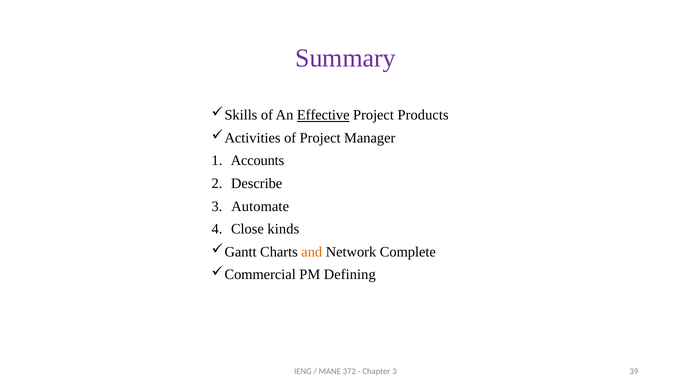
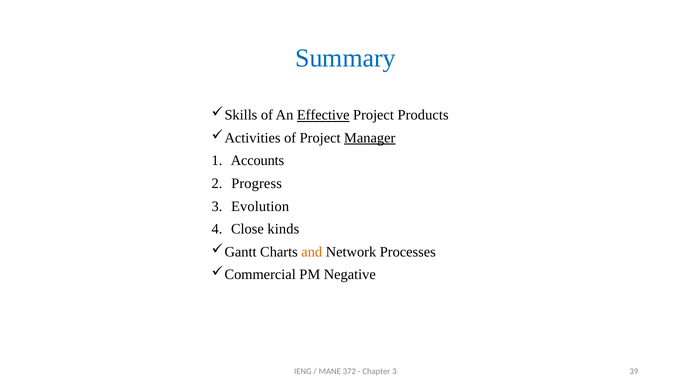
Summary colour: purple -> blue (345, 58)
Manager underline: none -> present (370, 138)
Describe: Describe -> Progress (257, 183)
Automate: Automate -> Evolution (260, 206)
Complete: Complete -> Processes (408, 252)
Defining: Defining -> Negative (350, 274)
